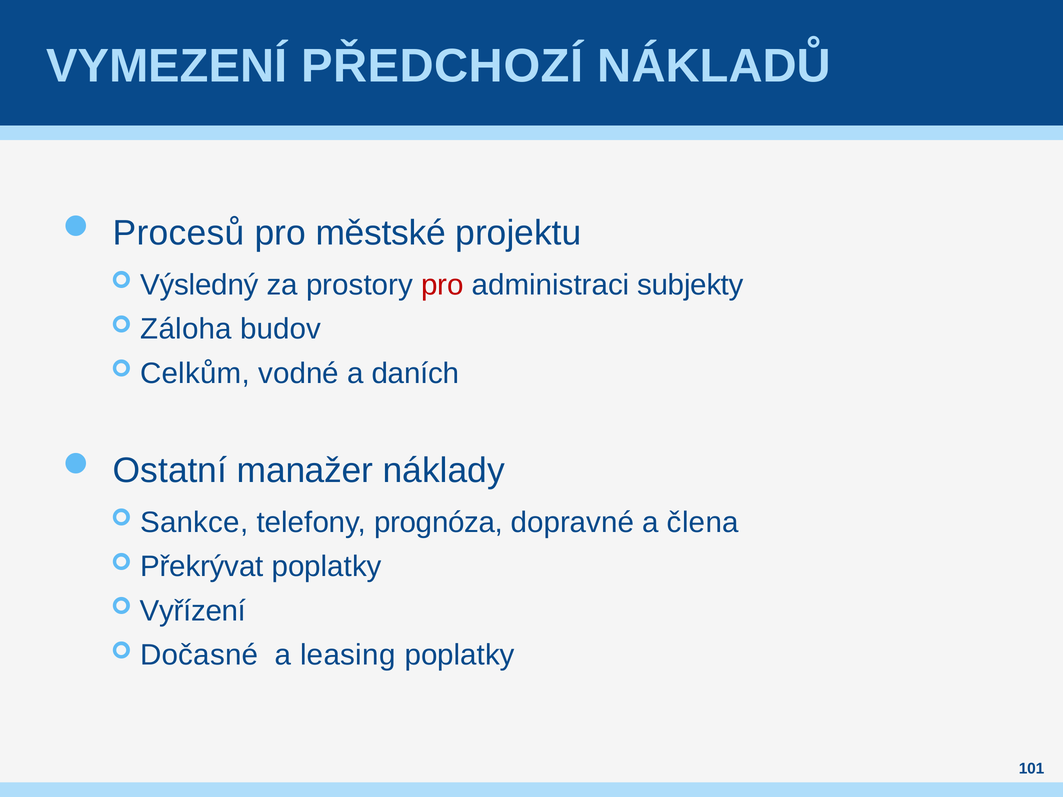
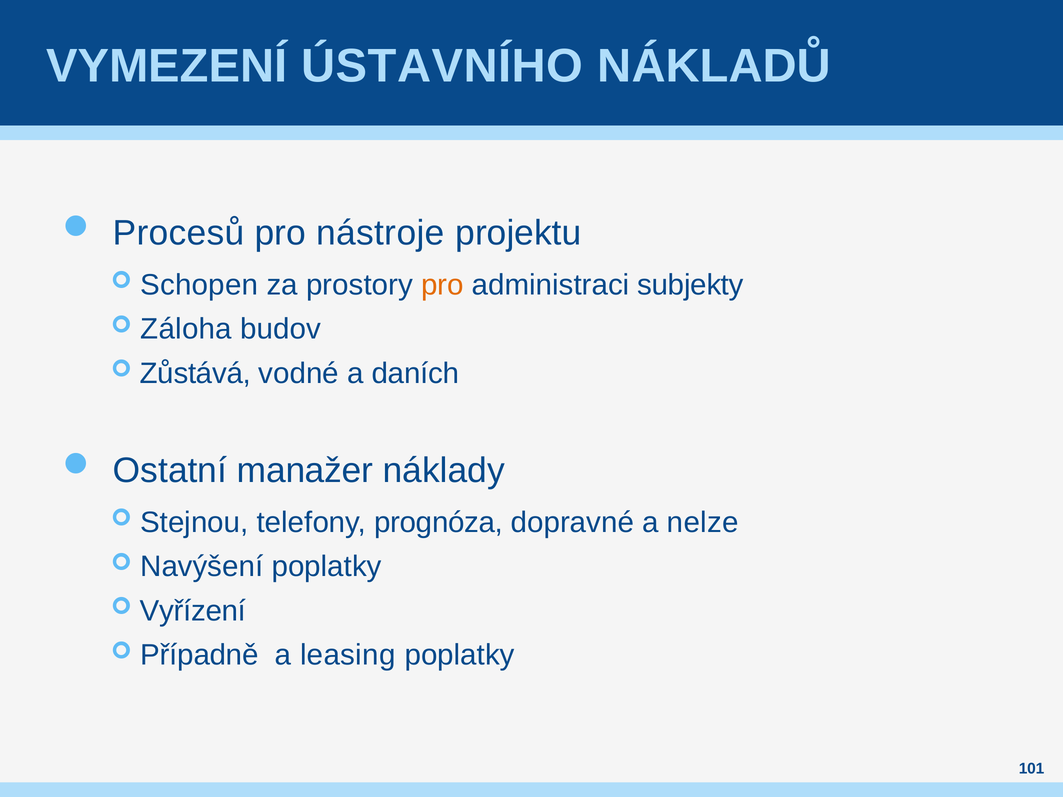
PŘEDCHOZÍ: PŘEDCHOZÍ -> ÚSTAVNÍHO (442, 66)
městské: městské -> nástroje (380, 233)
Výsledný: Výsledný -> Schopen (199, 285)
pro colour: red -> orange (442, 285)
Celkům: Celkům -> Zůstává (195, 374)
Sankce: Sankce -> Stejnou (194, 522)
člena: člena -> nelze (703, 522)
Překrývat: Překrývat -> Navýšení (202, 567)
Dočasné: Dočasné -> Případně (199, 655)
